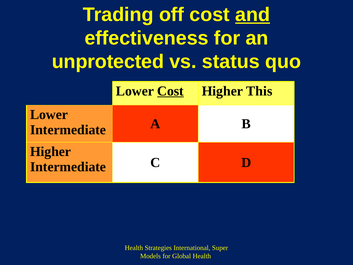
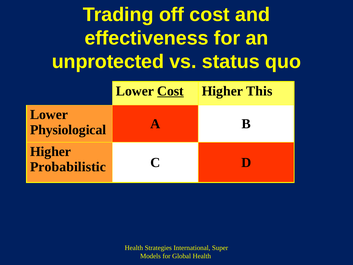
and underline: present -> none (253, 15)
Intermediate: Intermediate -> Physiological (68, 130)
Intermediate: Intermediate -> Probabilistic (68, 167)
